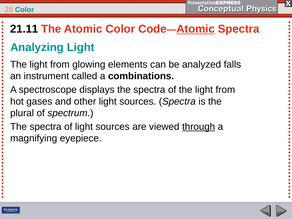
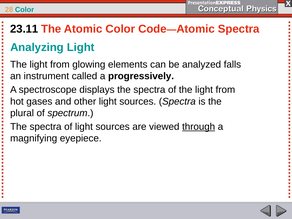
21.11: 21.11 -> 23.11 (24, 29)
Atomic underline: present -> none (196, 29)
combinations: combinations -> progressively (141, 76)
